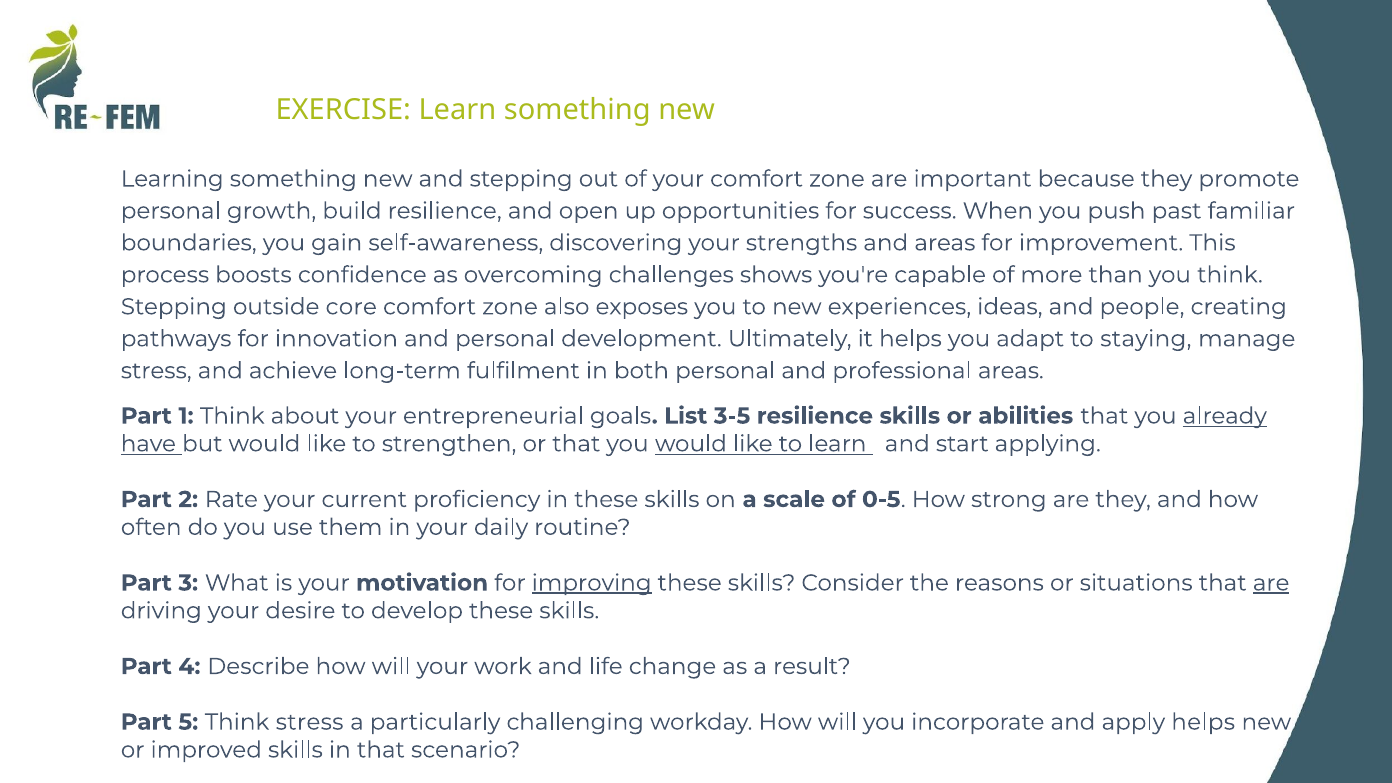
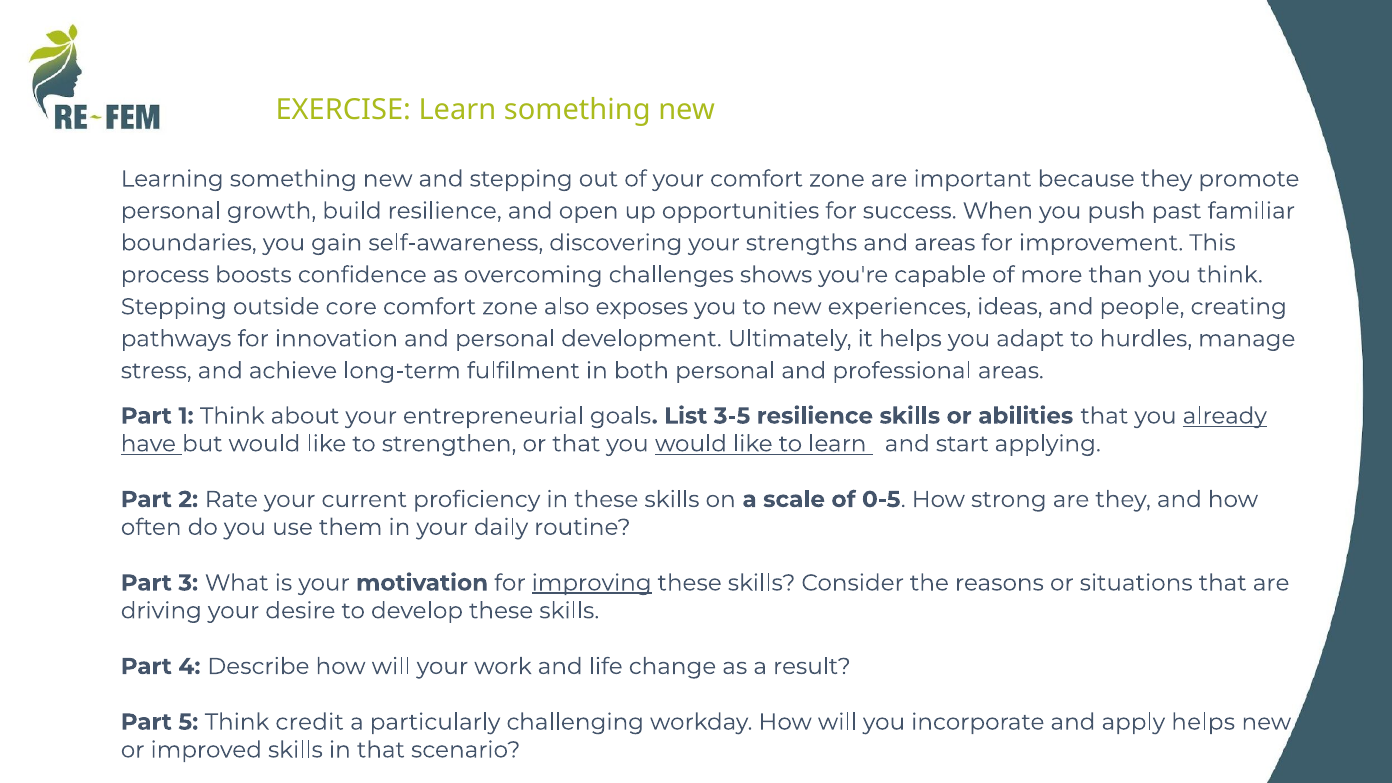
staying: staying -> hurdles (1146, 339)
are underline: present -> none (1271, 583)
Think stress: stress -> credit (310, 722)
